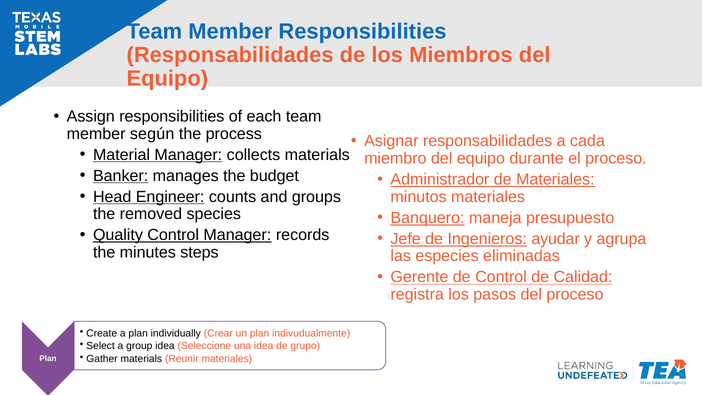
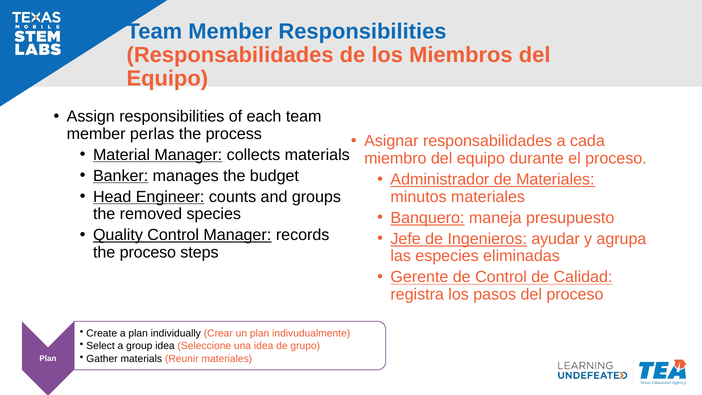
según: según -> perlas (152, 134)
the minutes: minutes -> proceso (148, 252)
